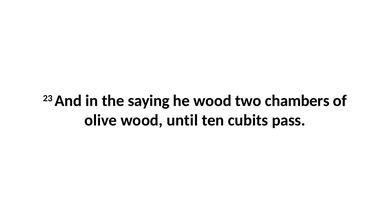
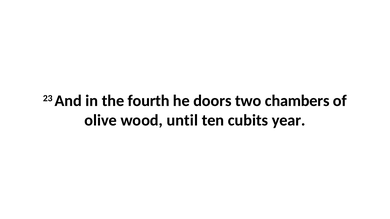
saying: saying -> fourth (149, 101)
he wood: wood -> doors (212, 101)
pass: pass -> year (289, 121)
